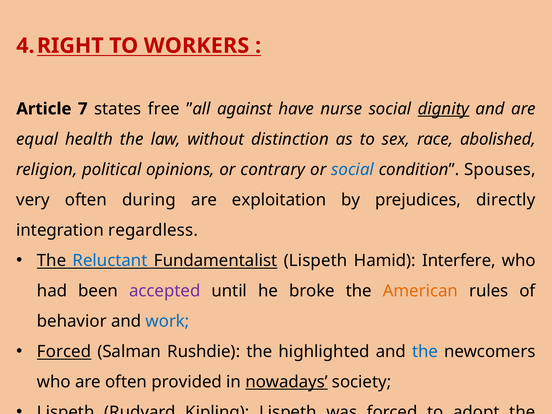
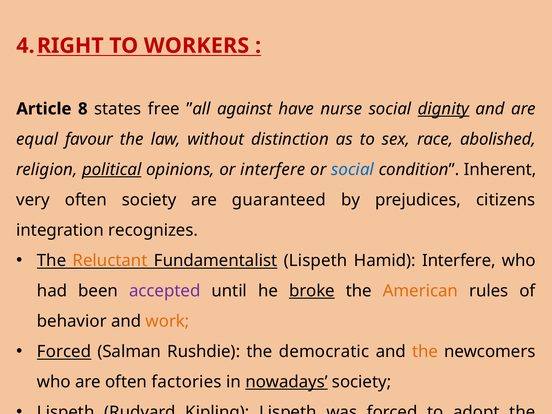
7: 7 -> 8 (83, 109)
health: health -> favour (89, 139)
political underline: none -> present (112, 170)
or contrary: contrary -> interfere (273, 170)
Spouses: Spouses -> Inherent (500, 170)
often during: during -> society (149, 200)
exploitation: exploitation -> guaranteed (279, 200)
directly: directly -> citizens (506, 200)
regardless: regardless -> recognizes (153, 230)
Reluctant colour: blue -> orange (110, 261)
broke underline: none -> present (312, 291)
work colour: blue -> orange (168, 321)
highlighted: highlighted -> democratic (324, 352)
the colour: blue -> orange (425, 352)
provided: provided -> factories (187, 382)
